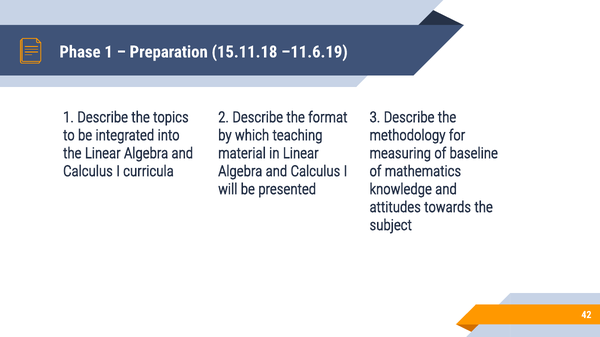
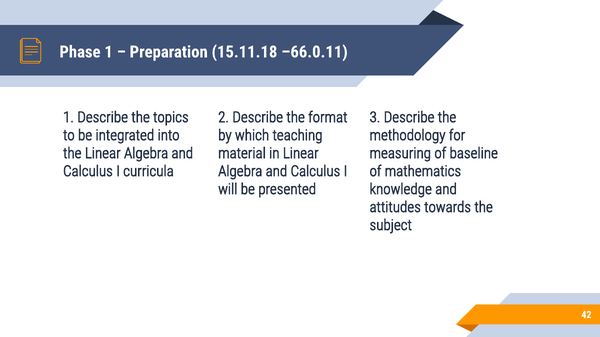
–11.6.19: –11.6.19 -> –66.0.11 (314, 52)
